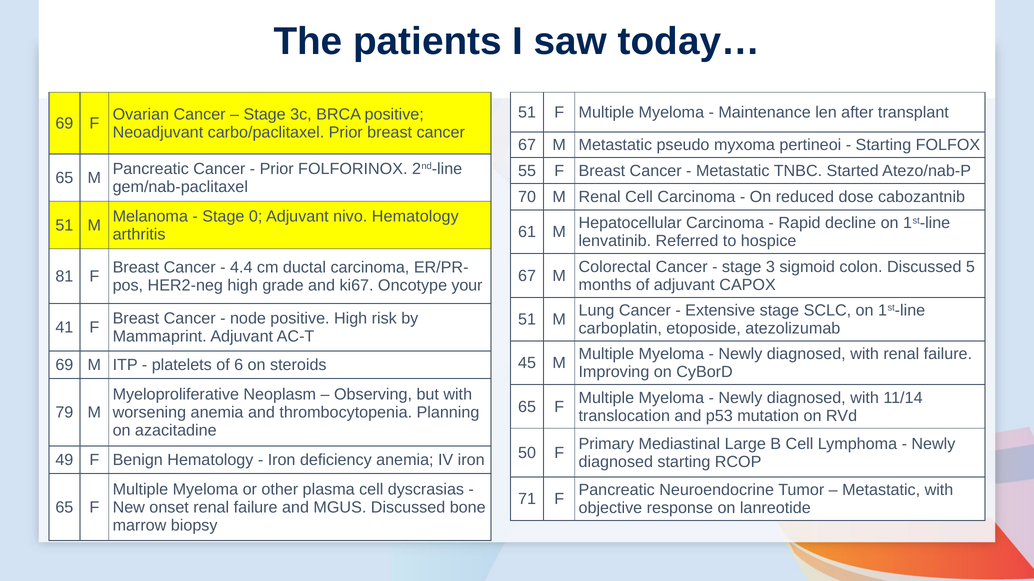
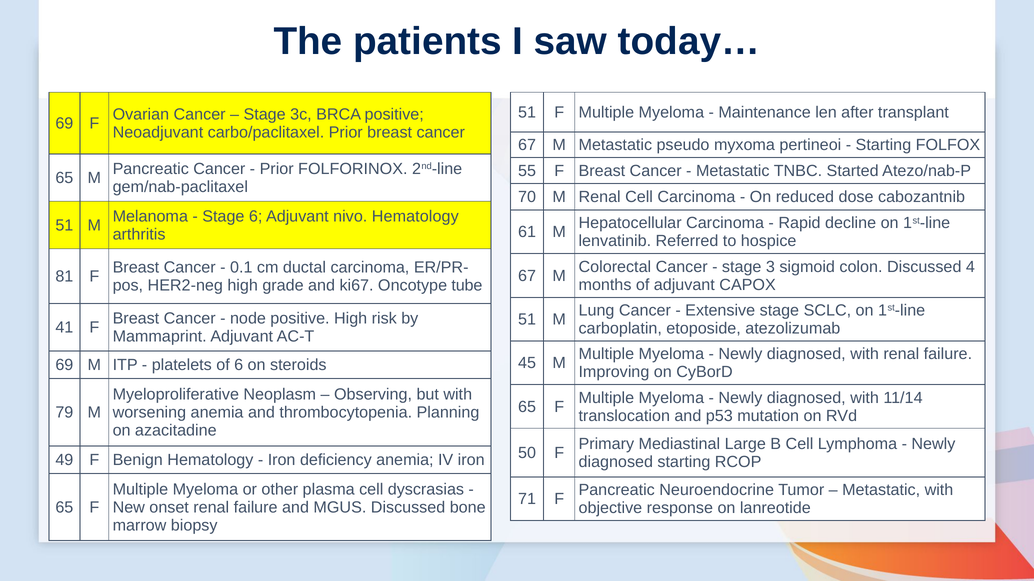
Stage 0: 0 -> 6 (256, 217)
5: 5 -> 4 (970, 267)
4.4: 4.4 -> 0.1 (241, 268)
your: your -> tube (467, 286)
